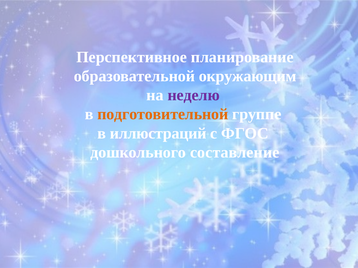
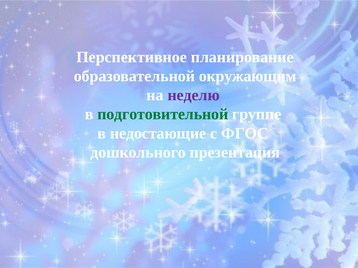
подготовительной colour: orange -> green (163, 114)
иллюстраций: иллюстраций -> недостающие (158, 134)
составление: составление -> презентация (235, 153)
